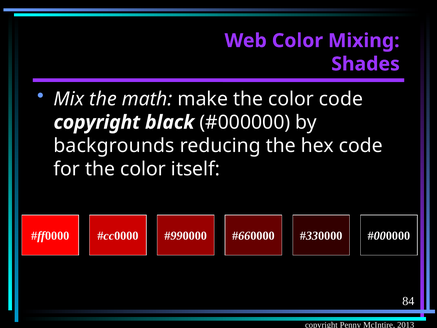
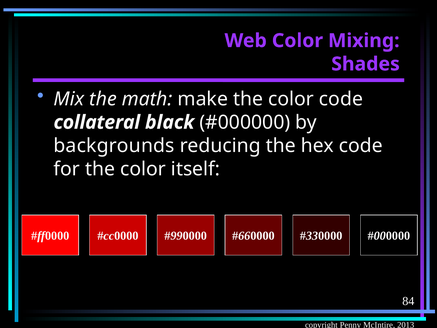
copyright: copyright -> collateral (97, 122)
